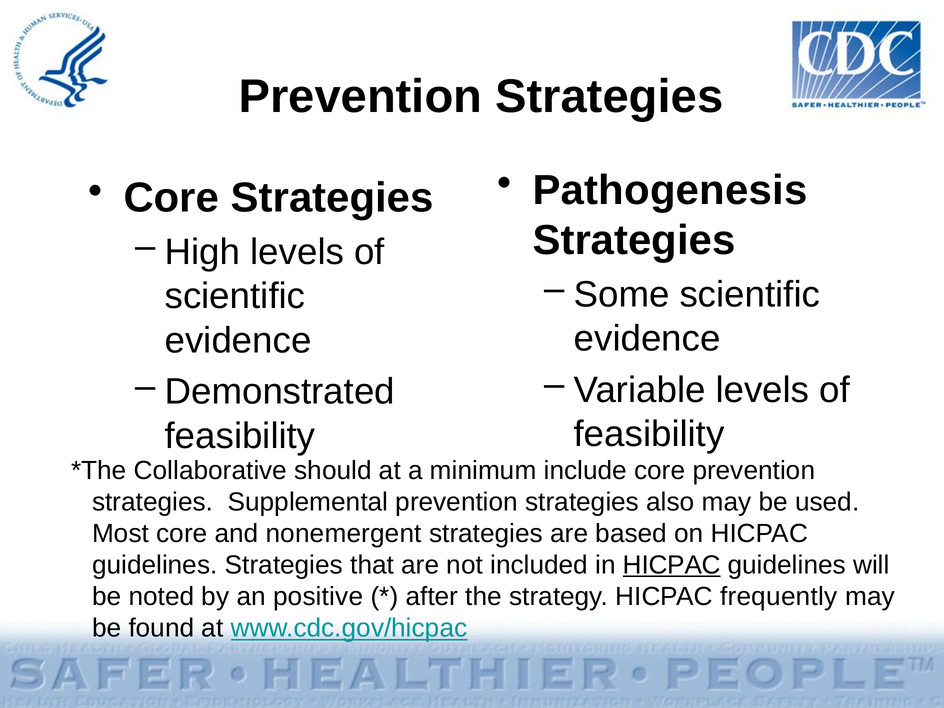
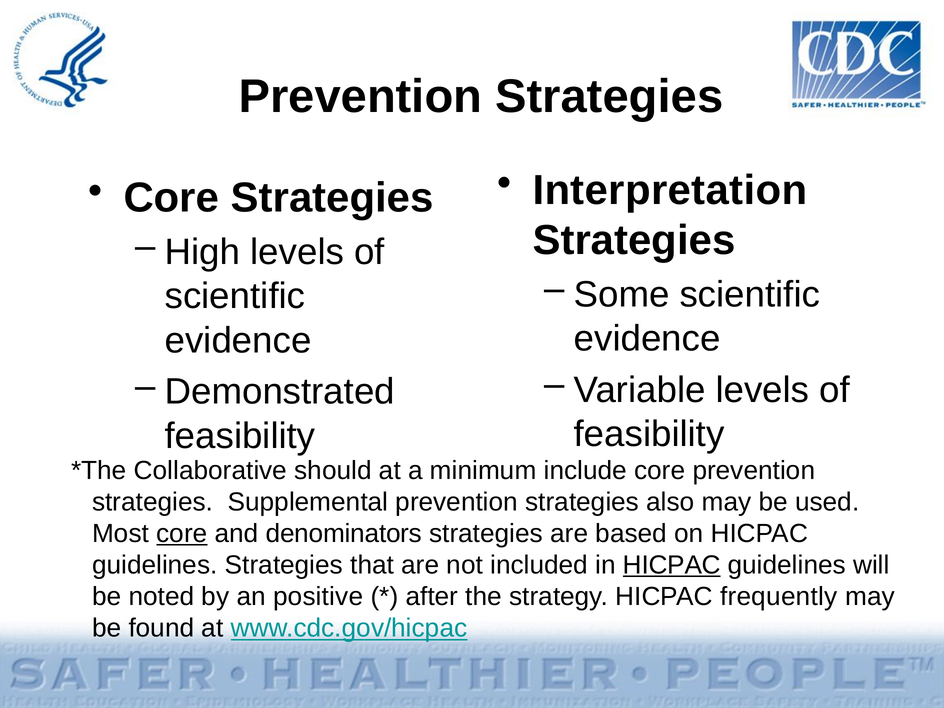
Pathogenesis: Pathogenesis -> Interpretation (670, 190)
core underline: none -> present (182, 534)
nonemergent: nonemergent -> denominators (344, 534)
